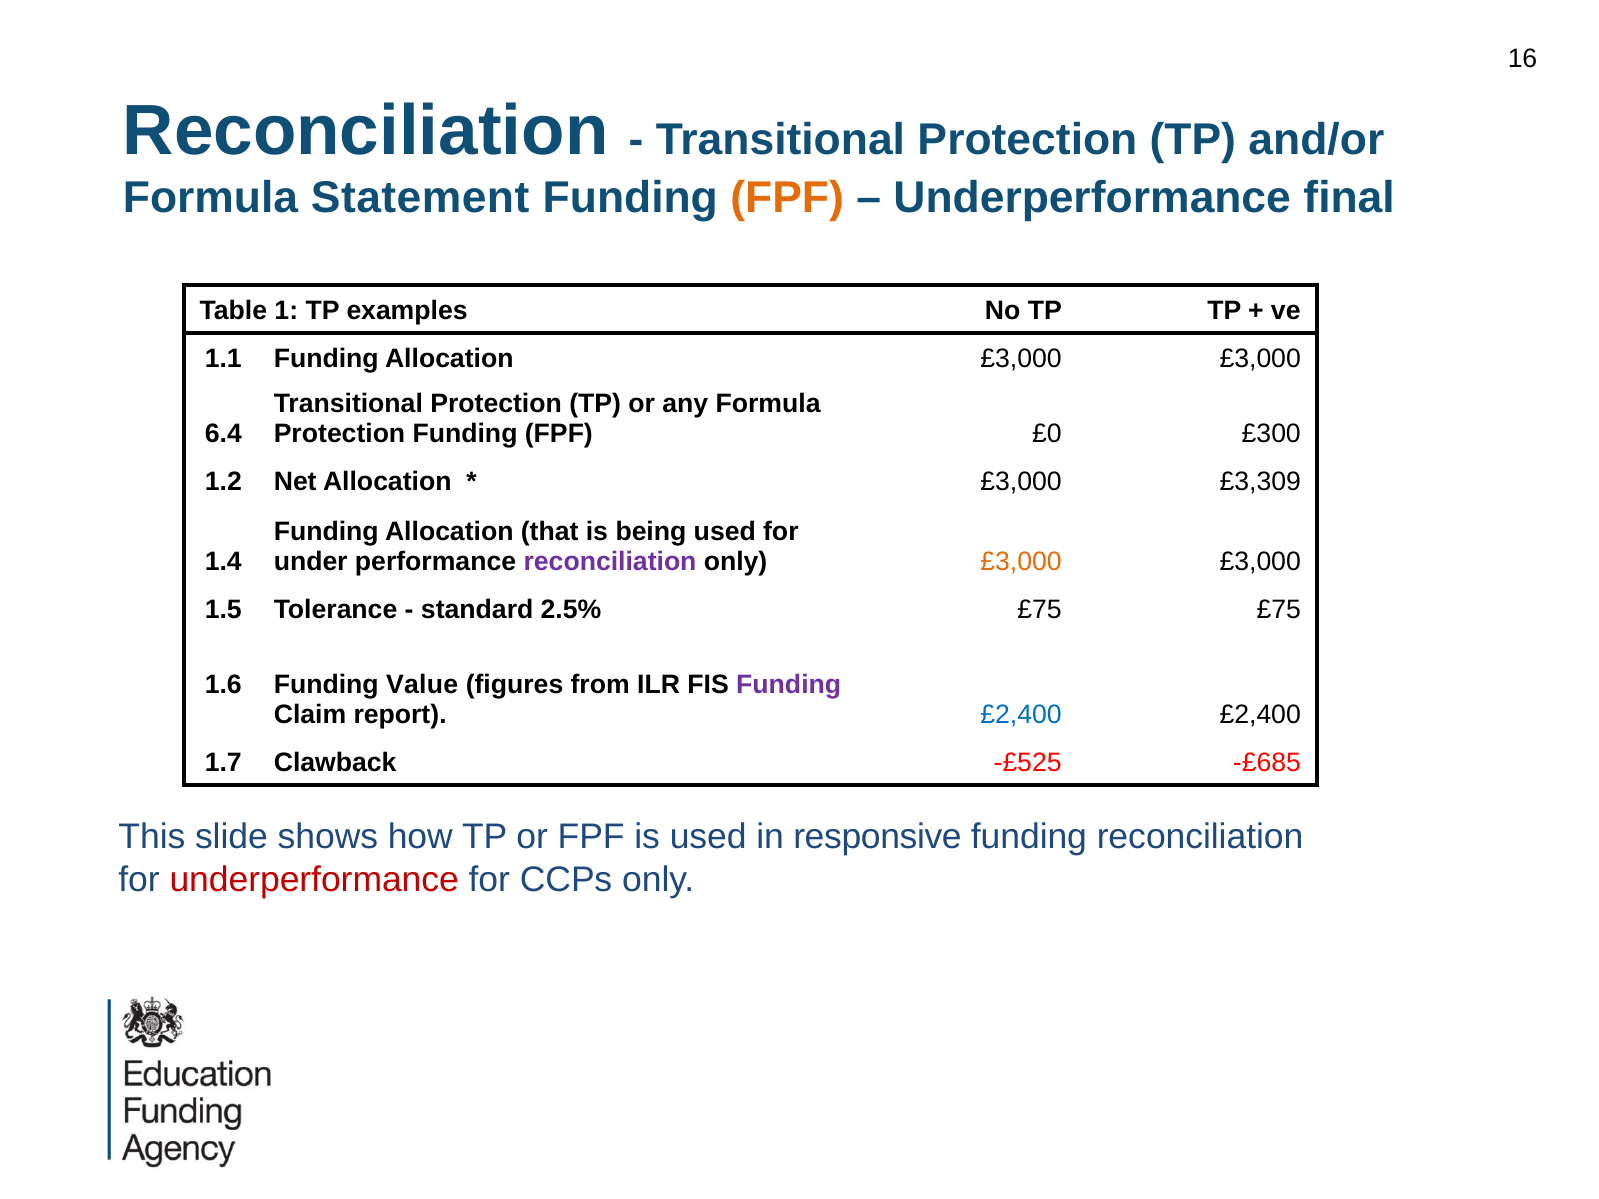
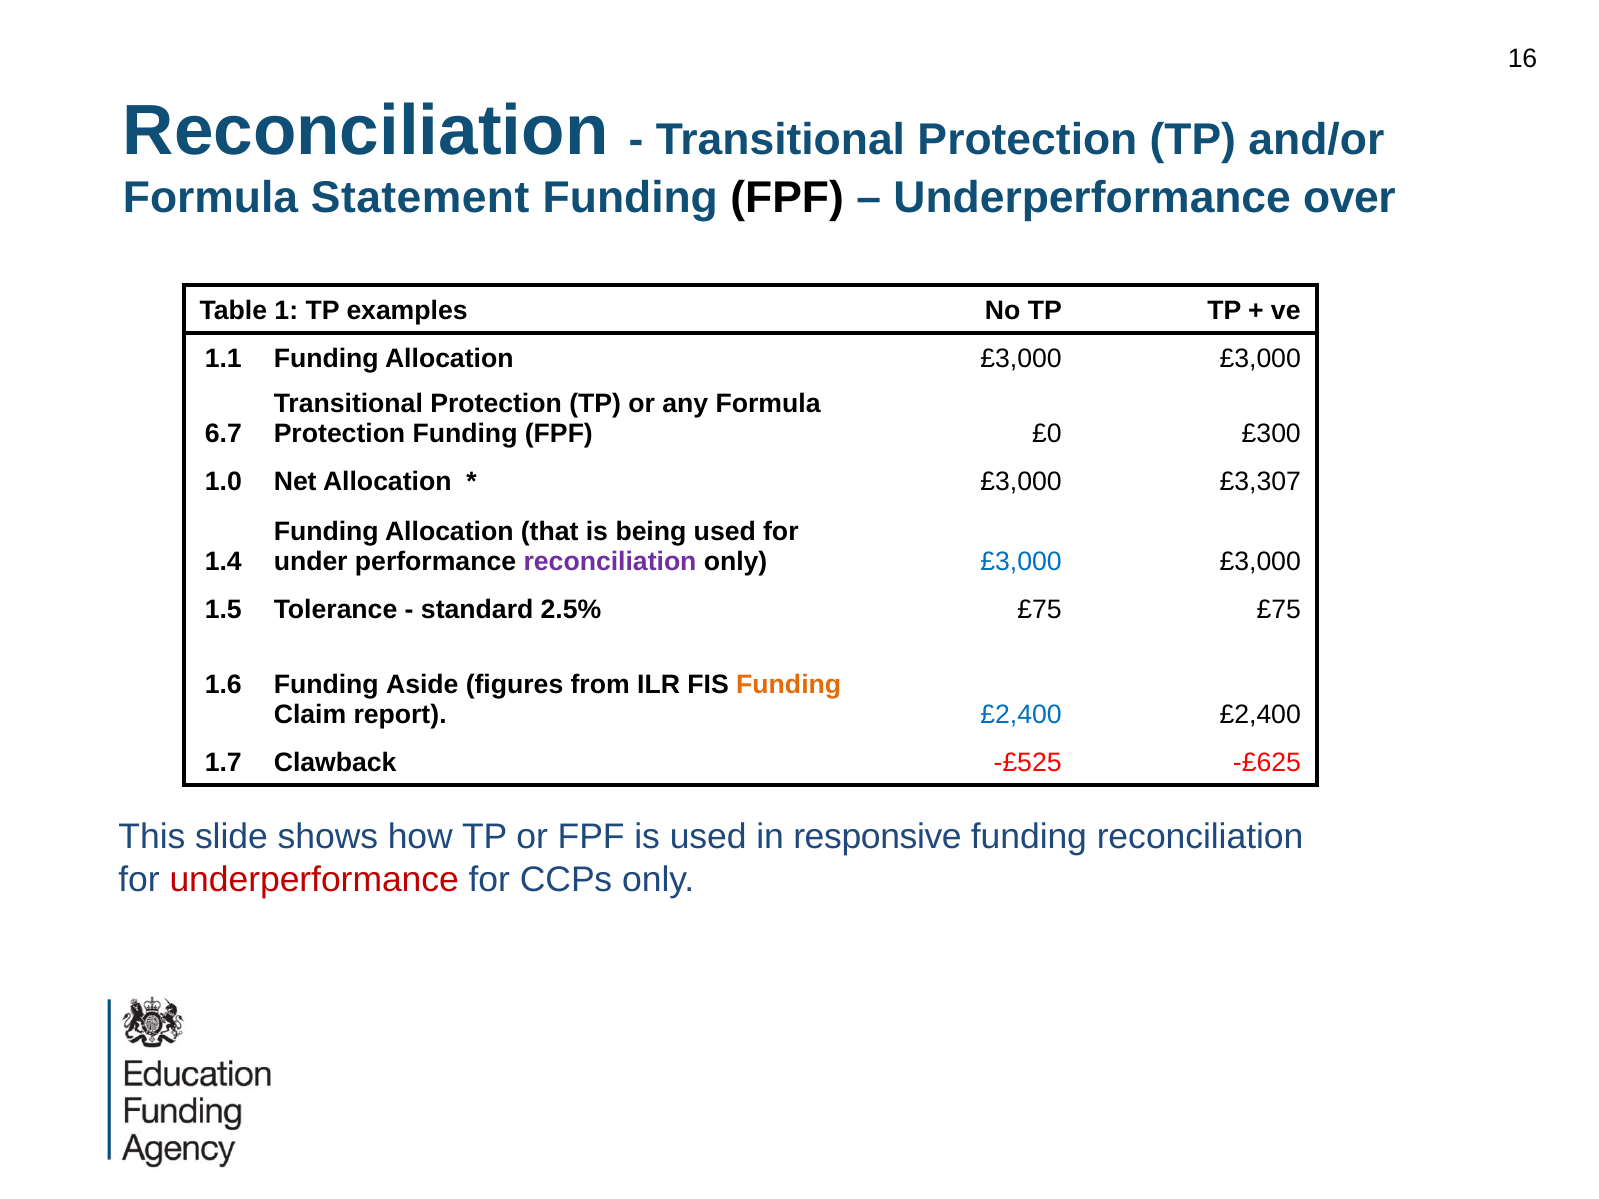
FPF colour: orange -> black (787, 198)
final: final -> over (1349, 198)
6.4: 6.4 -> 6.7 (223, 434)
1.2: 1.2 -> 1.0 (223, 482)
£3,309: £3,309 -> £3,307 (1260, 482)
£3,000 colour: orange -> blue (1021, 562)
Value: Value -> Aside (422, 685)
Funding colour: purple -> orange (789, 685)
-£685: -£685 -> -£625 (1267, 763)
